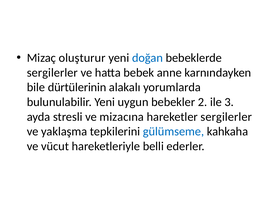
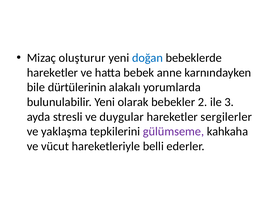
sergilerler: sergilerler -> hareketler (52, 73)
uygun: uygun -> olarak (133, 102)
mizacına: mizacına -> duygular (122, 117)
gülümseme colour: blue -> purple (174, 132)
